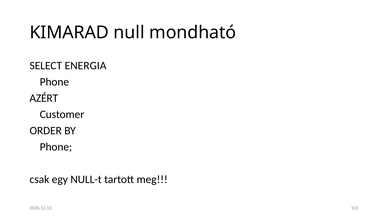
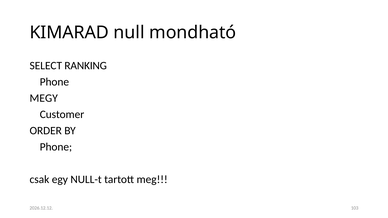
ENERGIA: ENERGIA -> RANKING (86, 66)
AZÉRT: AZÉRT -> MEGY (44, 98)
